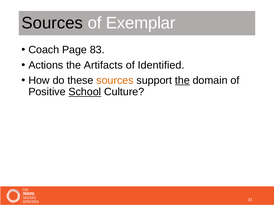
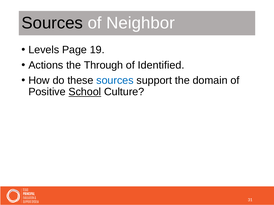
Exemplar: Exemplar -> Neighbor (141, 23)
Coach: Coach -> Levels (44, 50)
83: 83 -> 19 (97, 50)
Artifacts: Artifacts -> Through (104, 65)
sources colour: orange -> blue (115, 81)
the underline: present -> none (182, 81)
